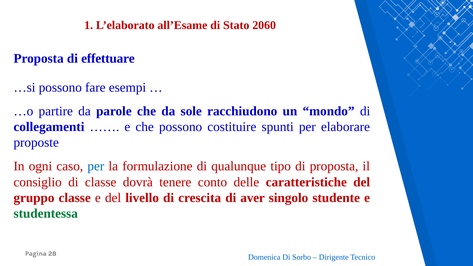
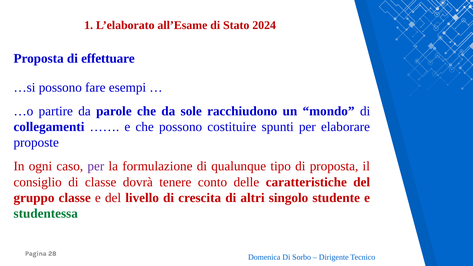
2060: 2060 -> 2024 (264, 25)
per colour: blue -> purple (96, 166)
aver: aver -> altri (253, 198)
